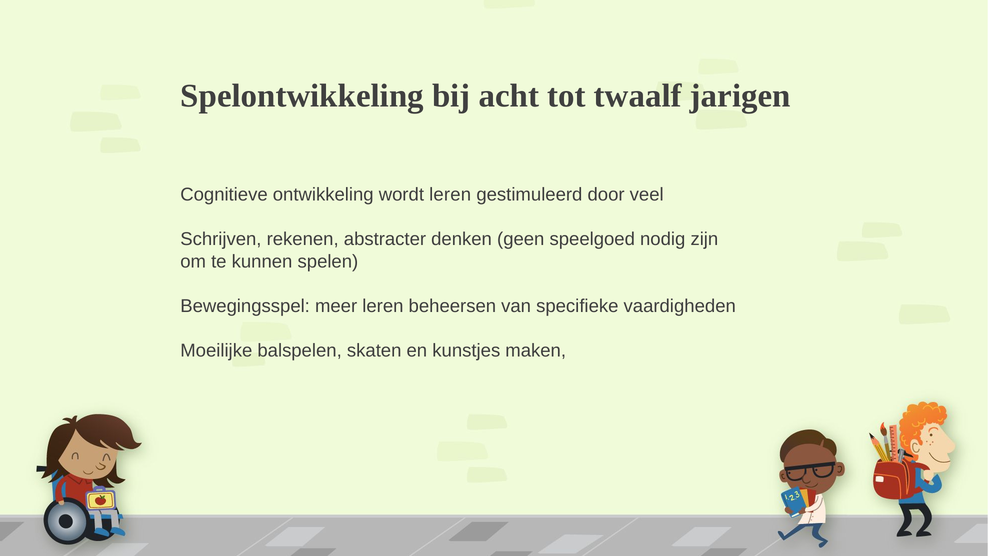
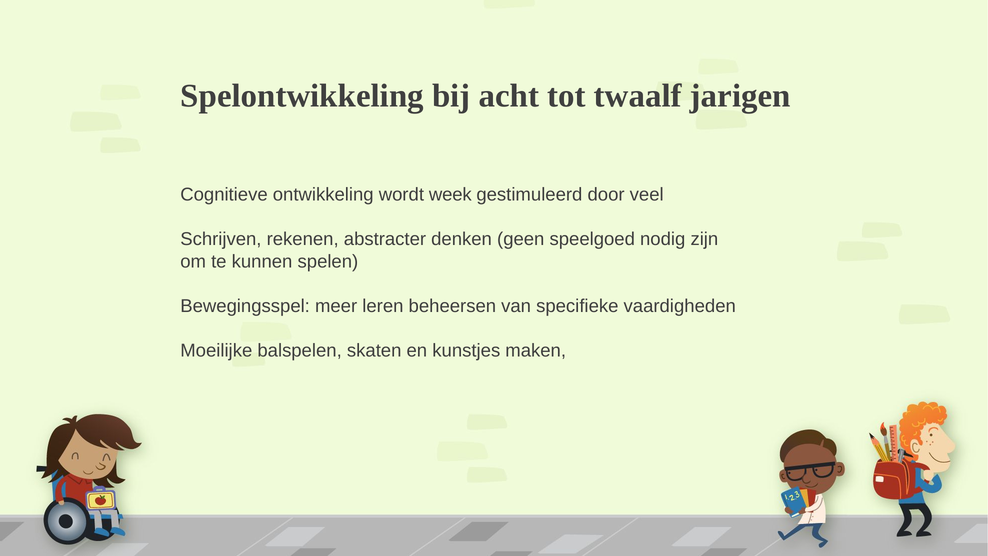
wordt leren: leren -> week (450, 195)
